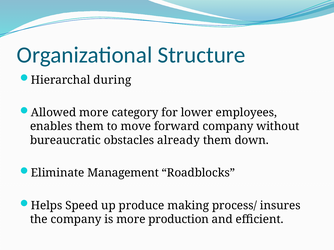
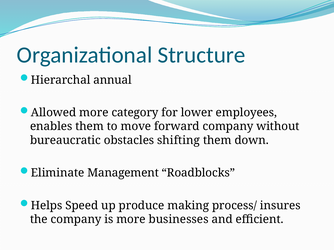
during: during -> annual (113, 80)
already: already -> shifting (179, 141)
production: production -> businesses (179, 220)
